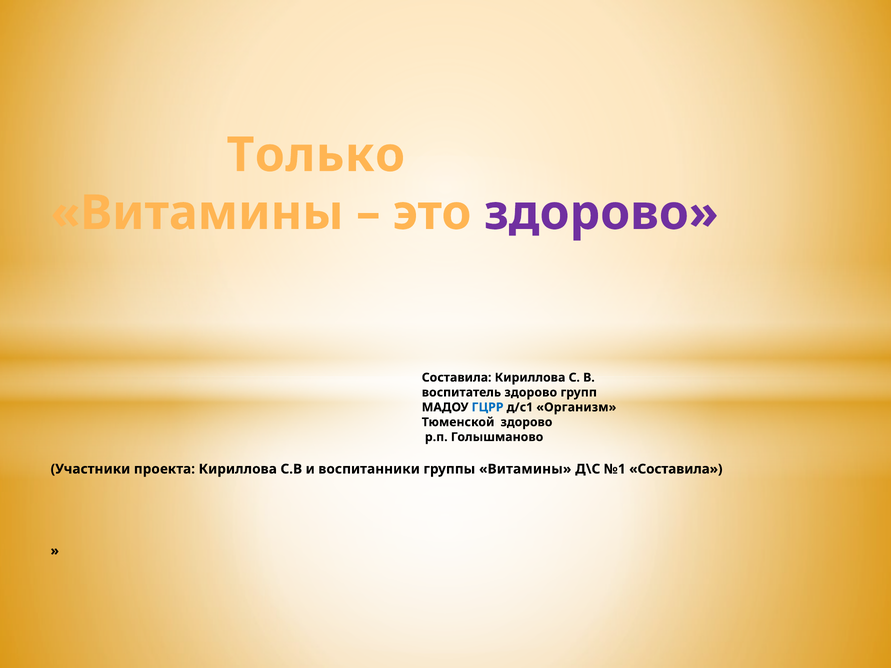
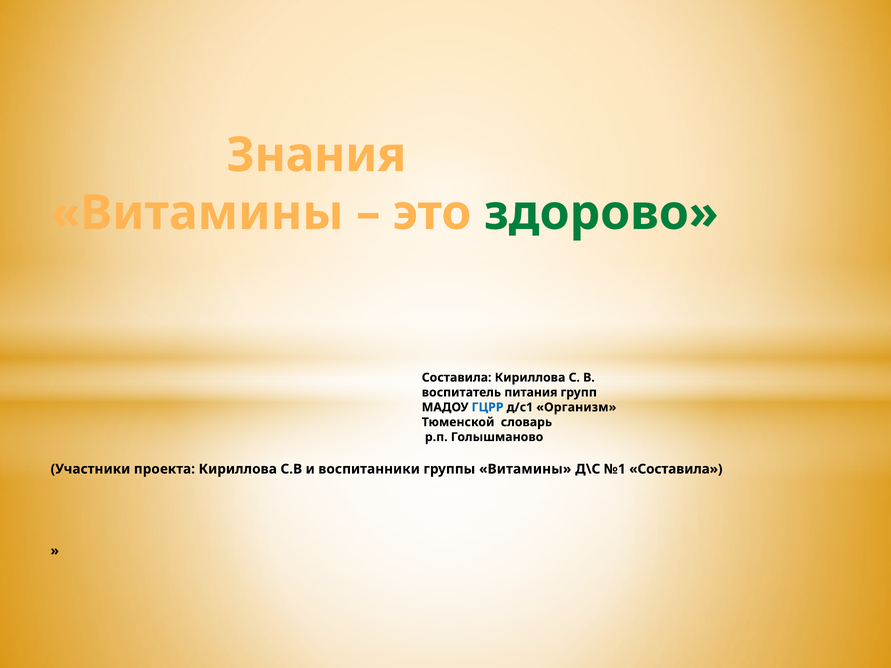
Только: Только -> Знания (316, 155)
здорово colour: purple -> green (601, 213)
воспитатель здорово: здорово -> питания (531, 393)
Тюменской здорово: здорово -> словарь (526, 422)
